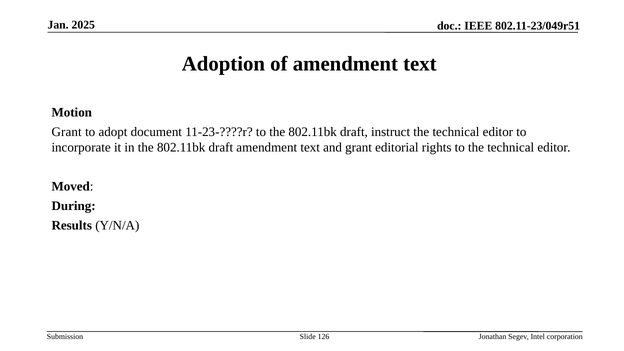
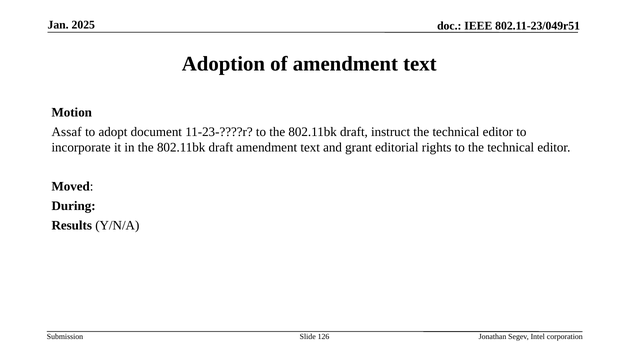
Grant: Grant -> Assaf (67, 132)
